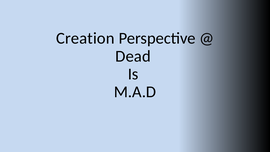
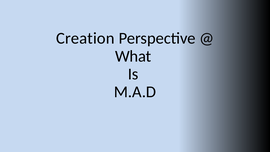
Dead: Dead -> What (133, 56)
